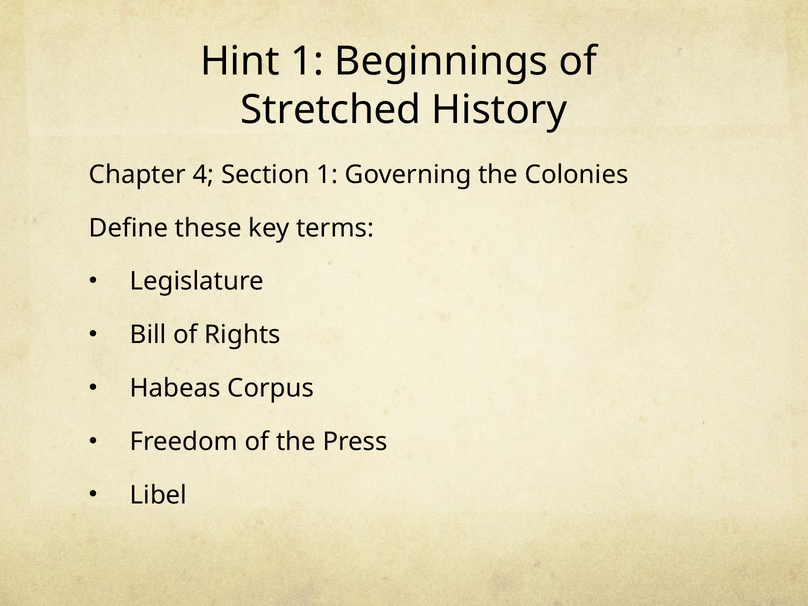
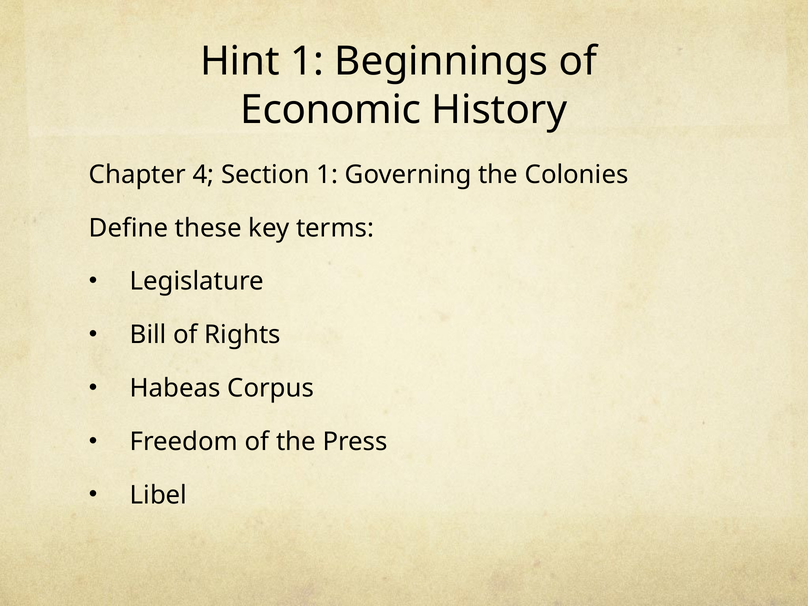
Stretched: Stretched -> Economic (331, 110)
